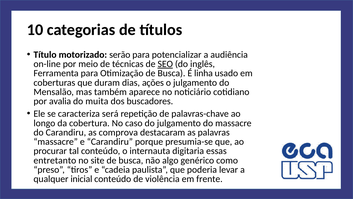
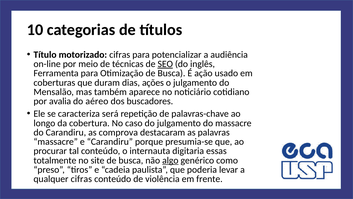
motorizado serão: serão -> cifras (120, 55)
linha: linha -> ação (203, 73)
muita: muita -> aéreo (97, 101)
entretanto: entretanto -> totalmente (55, 160)
algo underline: none -> present (170, 160)
qualquer inicial: inicial -> cifras (81, 179)
